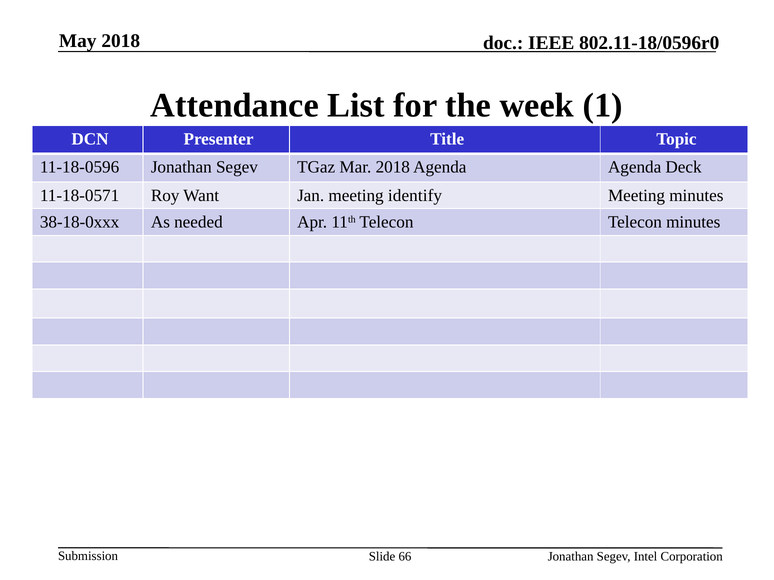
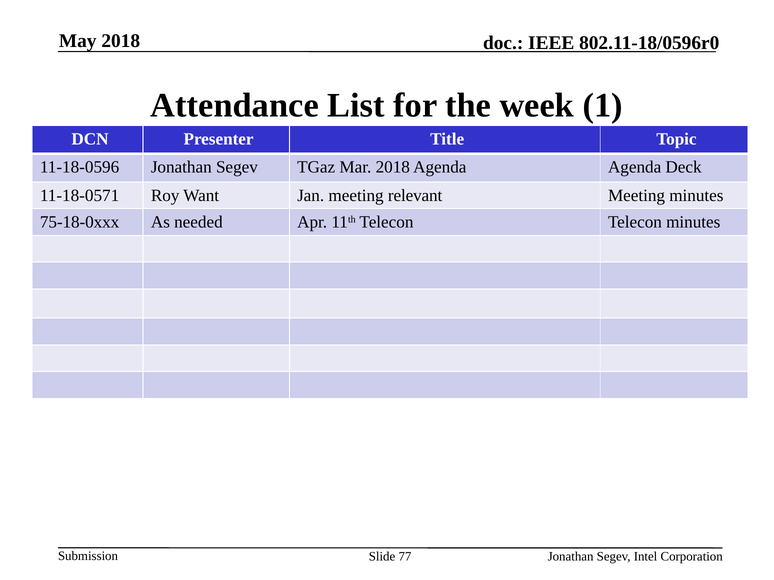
identify: identify -> relevant (415, 196)
38-18-0xxx: 38-18-0xxx -> 75-18-0xxx (80, 222)
66: 66 -> 77 (405, 557)
